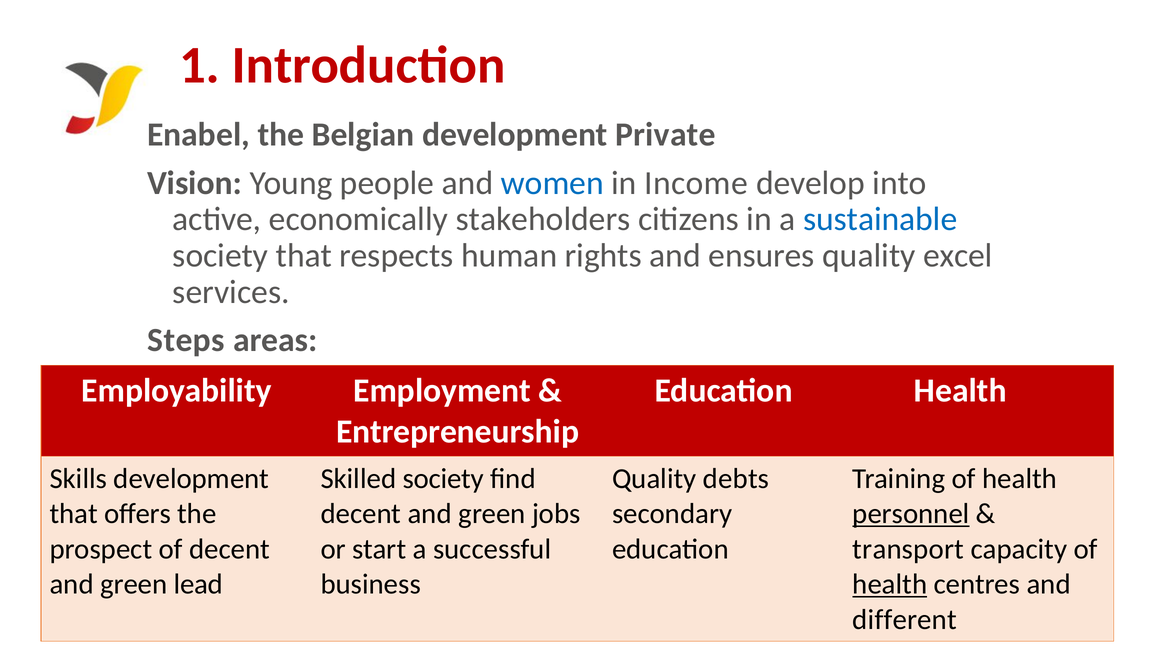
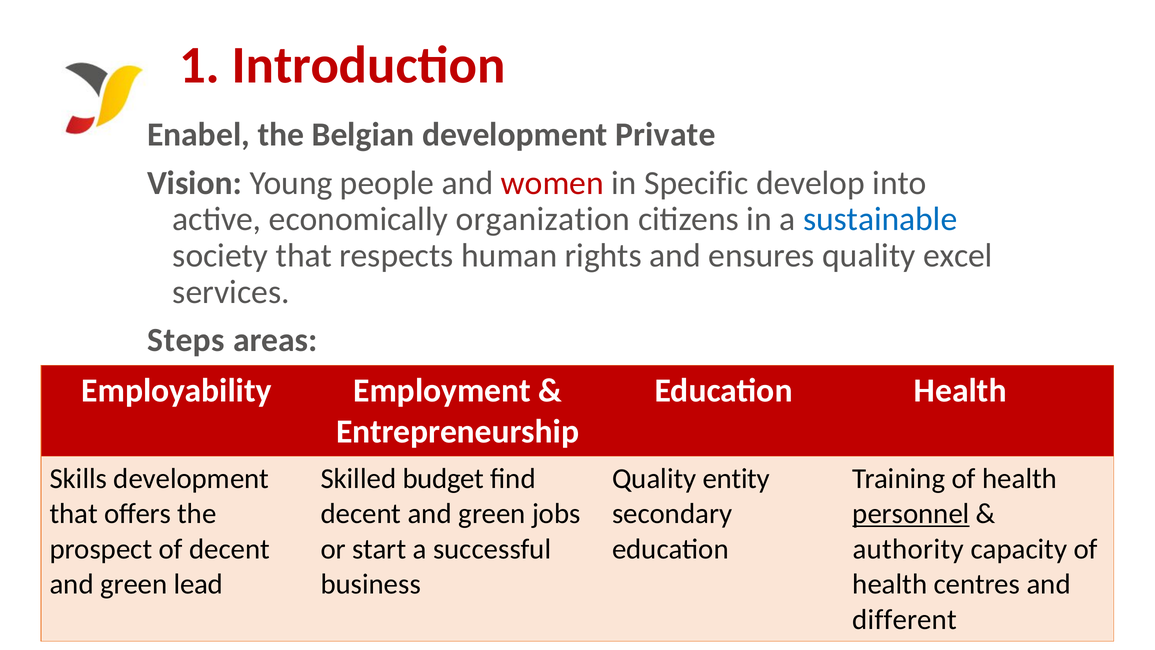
women colour: blue -> red (552, 183)
Income: Income -> Specific (696, 183)
stakeholders: stakeholders -> organization (543, 219)
Skilled society: society -> budget (443, 478)
debts: debts -> entity (736, 478)
transport: transport -> authority (908, 549)
health underline: present -> none (890, 584)
